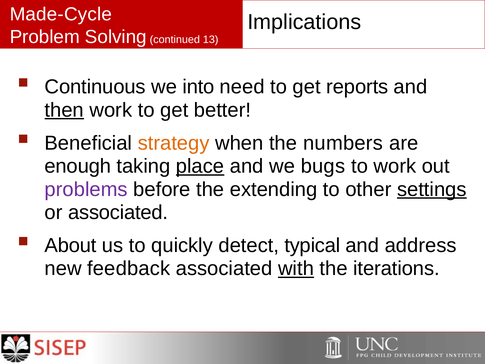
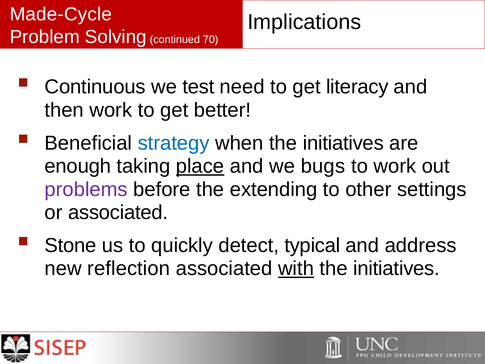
13: 13 -> 70 (211, 40)
into: into -> test (198, 87)
reports: reports -> literacy (357, 87)
then underline: present -> none (64, 110)
strategy colour: orange -> blue (174, 143)
when the numbers: numbers -> initiatives (343, 143)
settings underline: present -> none (432, 189)
About: About -> Stone (71, 245)
feedback: feedback -> reflection (129, 268)
iterations: iterations -> initiatives (397, 268)
